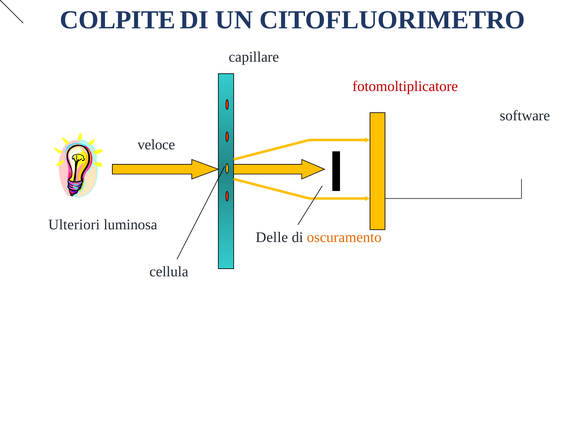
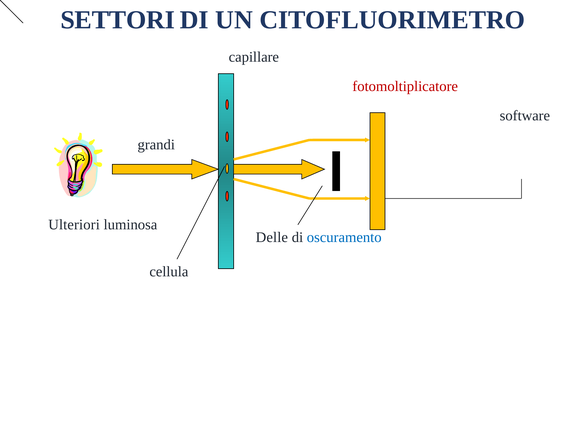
COLPITE: COLPITE -> SETTORI (118, 20)
veloce: veloce -> grandi (156, 145)
oscuramento colour: orange -> blue (344, 238)
